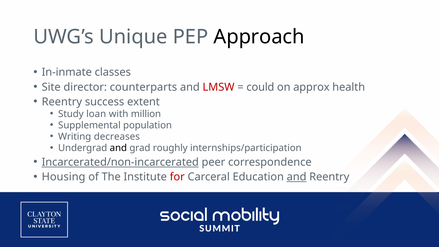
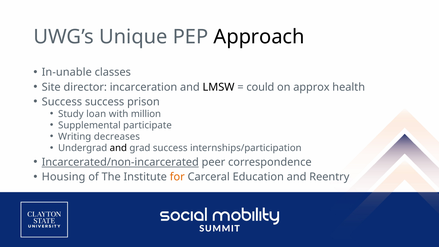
In-inmate: In-inmate -> In-unable (67, 72)
counterparts: counterparts -> incarceration (143, 87)
LMSW colour: red -> black (219, 87)
Reentry: Reentry -> Success (62, 102)
extent: extent -> prison (143, 102)
population: population -> participate (147, 125)
grad roughly: roughly -> success (170, 148)
for colour: red -> orange (177, 177)
and underline: present -> none (297, 177)
